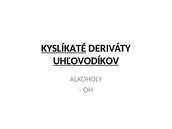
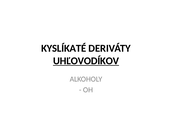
KYSLÍKATÉ underline: present -> none (64, 48)
